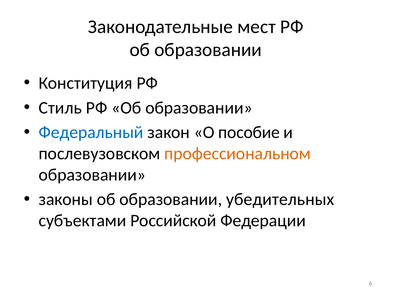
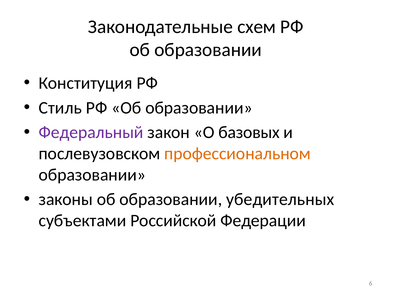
мест: мест -> схем (257, 27)
Федеральный colour: blue -> purple (91, 132)
пособие: пособие -> базовых (249, 132)
